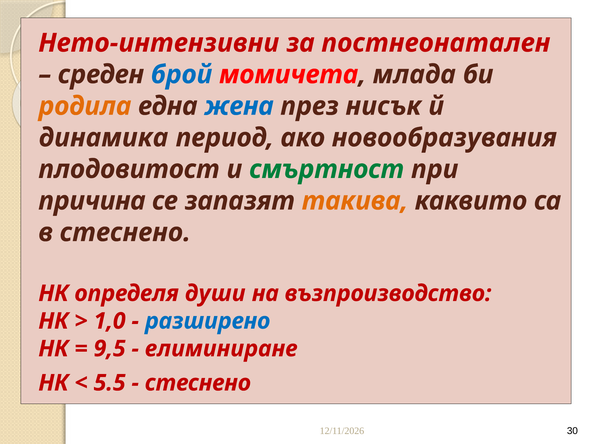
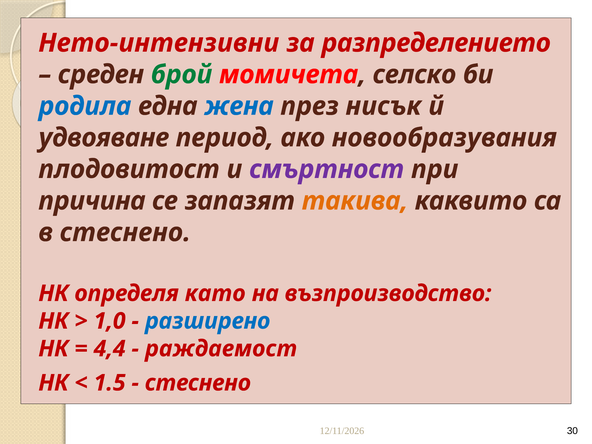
постнеонатален: постнеонатален -> разпределението (436, 43)
брой colour: blue -> green (182, 75)
млада: млада -> селско (414, 75)
родила colour: orange -> blue (85, 106)
динамика: динамика -> удвояване (104, 138)
смъртност colour: green -> purple (327, 169)
души: души -> като (215, 293)
9,5: 9,5 -> 4,4 (110, 349)
елиминиране: елиминиране -> раждаемост (221, 349)
5.5: 5.5 -> 1.5 (110, 383)
